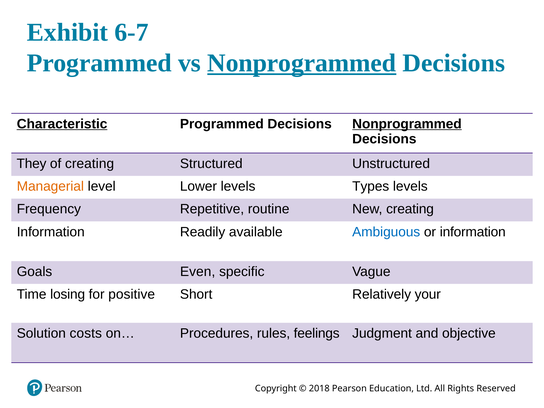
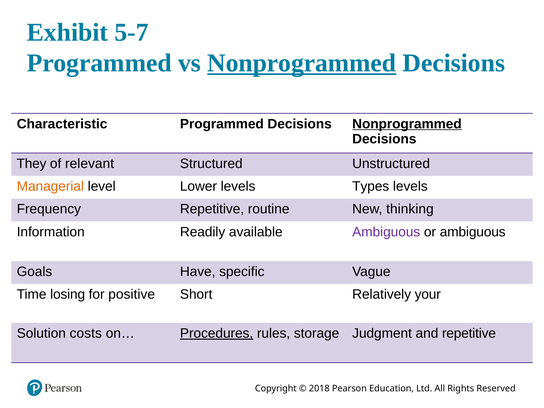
6-7: 6-7 -> 5-7 (132, 32)
Characteristic underline: present -> none (62, 124)
of creating: creating -> relevant (90, 164)
New creating: creating -> thinking (410, 209)
Ambiguous colour: blue -> purple (386, 232)
or information: information -> ambiguous (473, 232)
Even: Even -> Have (198, 272)
Procedures underline: none -> present (217, 333)
feelings: feelings -> storage (317, 333)
and objective: objective -> repetitive (469, 333)
